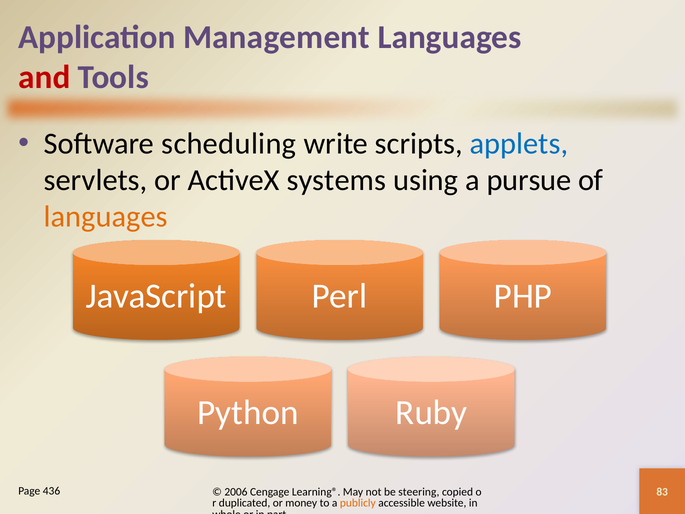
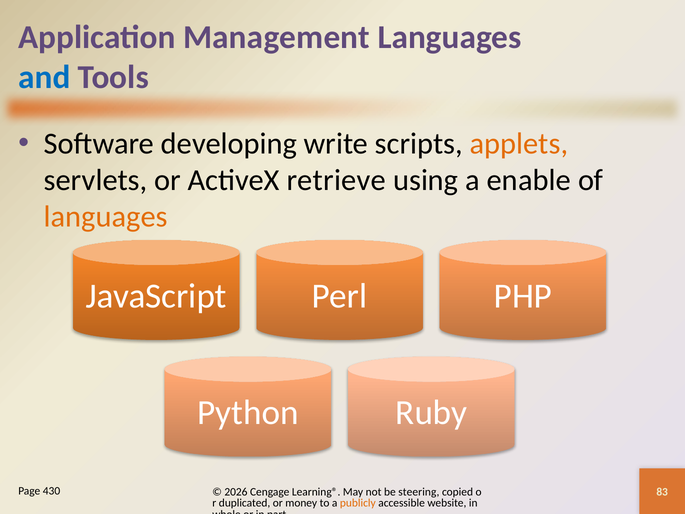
and colour: red -> blue (44, 77)
scheduling: scheduling -> developing (229, 144)
applets colour: blue -> orange (519, 144)
systems: systems -> retrieve (336, 180)
pursue: pursue -> enable (529, 180)
436: 436 -> 430 (52, 491)
2006: 2006 -> 2026 (236, 492)
